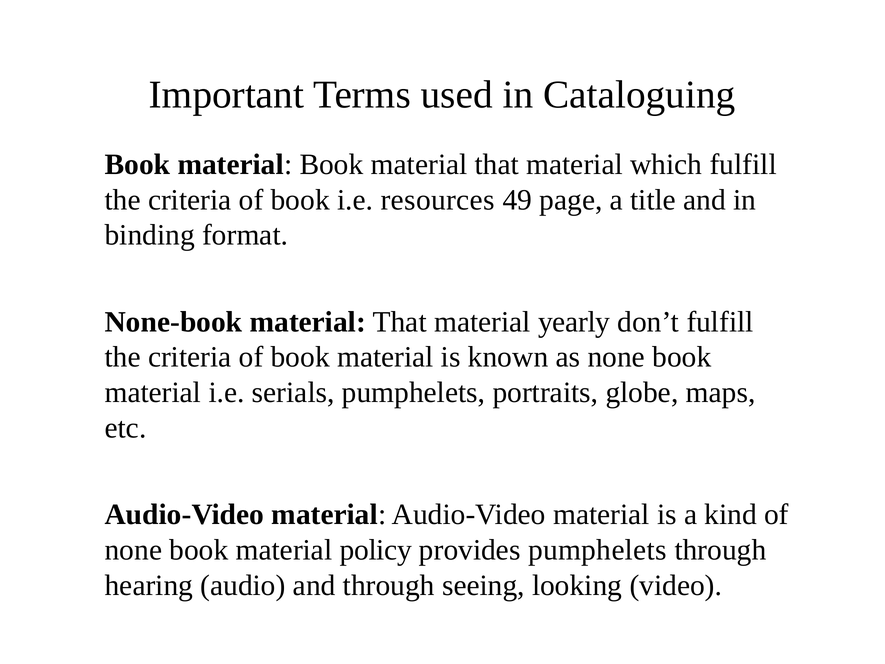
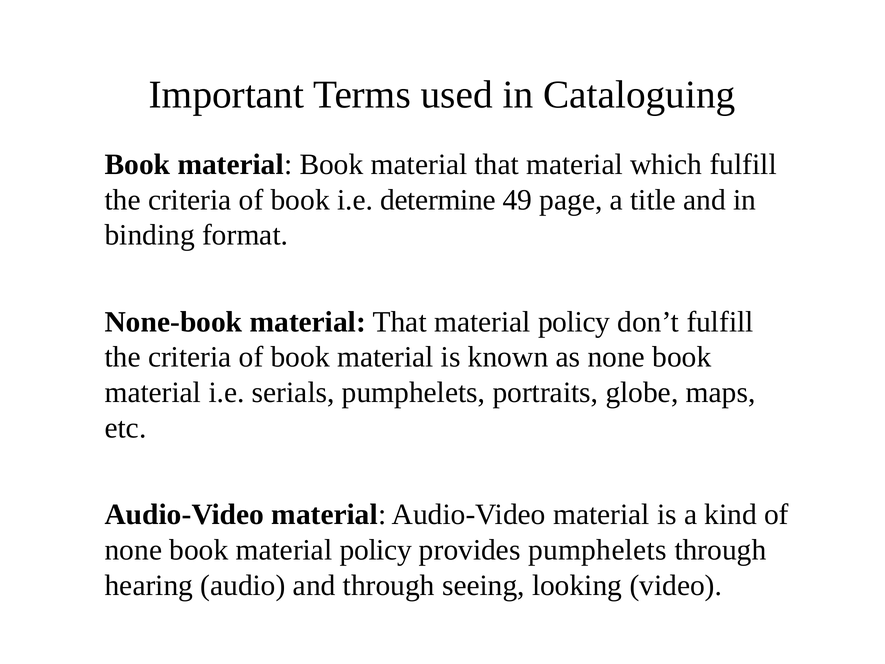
resources: resources -> determine (438, 200)
That material yearly: yearly -> policy (574, 322)
